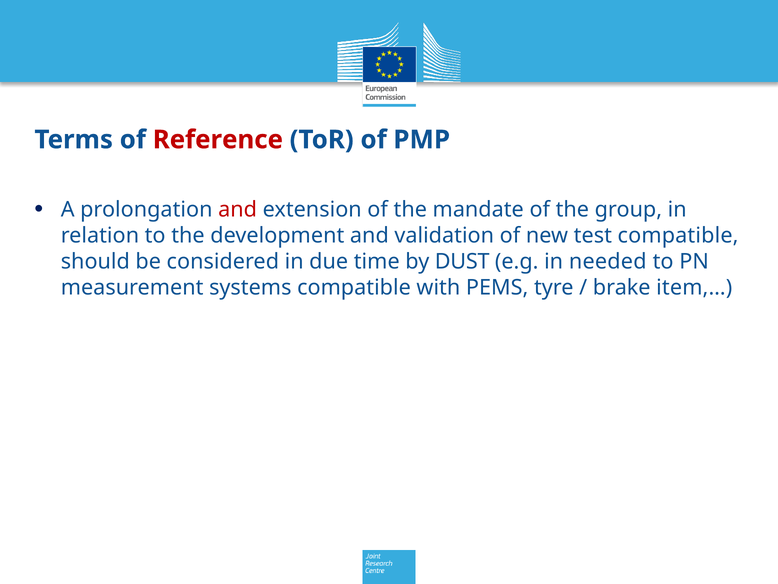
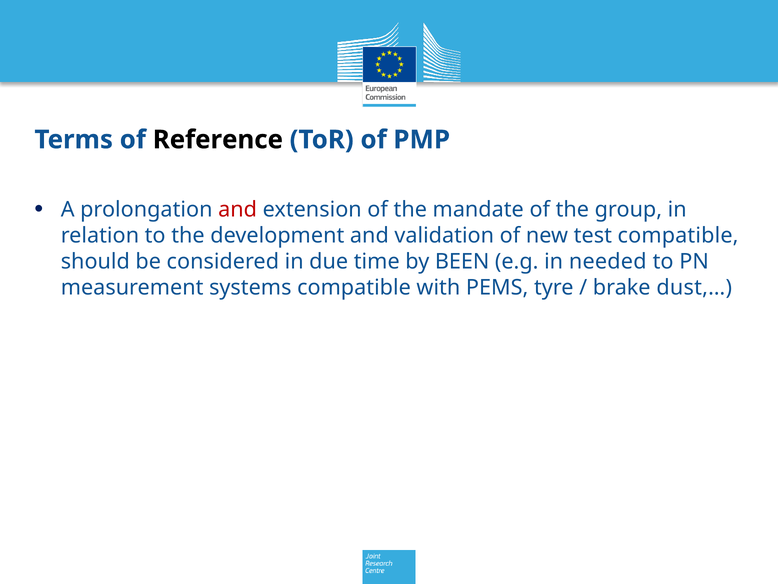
Reference colour: red -> black (218, 140)
DUST: DUST -> BEEN (462, 261)
item,…: item,… -> dust,… (694, 287)
